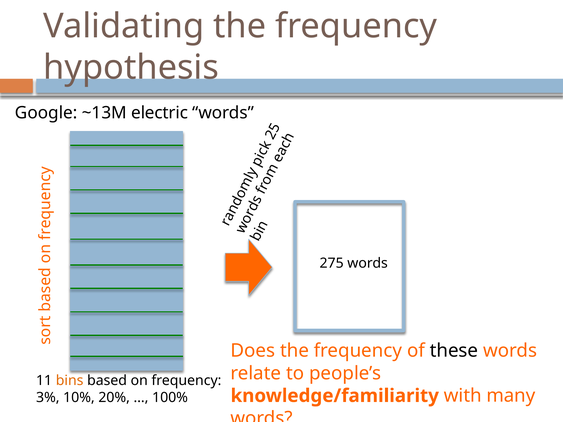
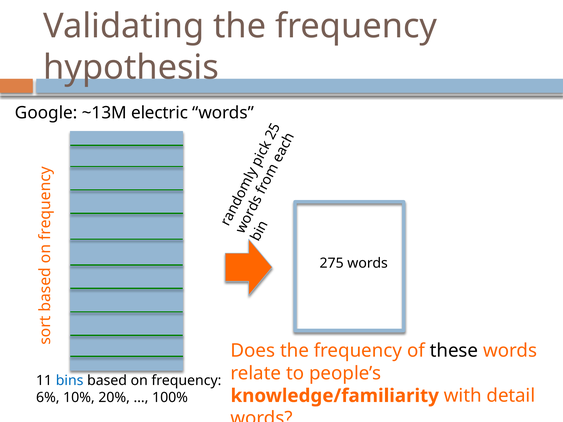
bins colour: orange -> blue (70, 381)
many: many -> detail (511, 396)
3%: 3% -> 6% (48, 398)
